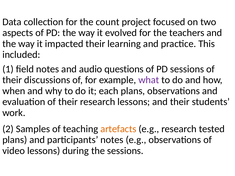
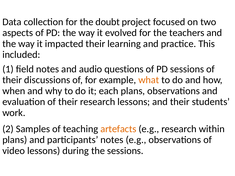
count: count -> doubt (108, 22)
what colour: purple -> orange (149, 80)
tested: tested -> within (212, 129)
